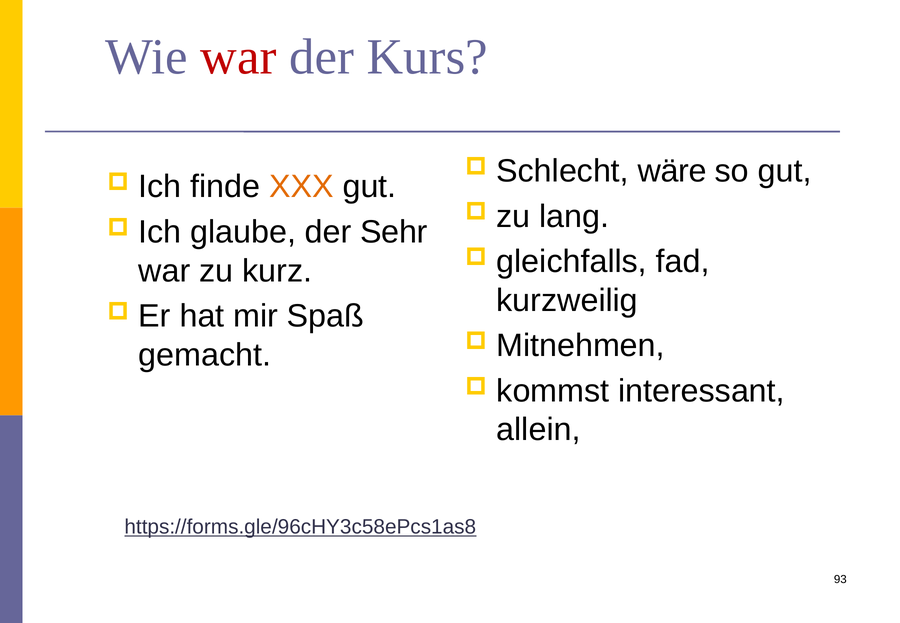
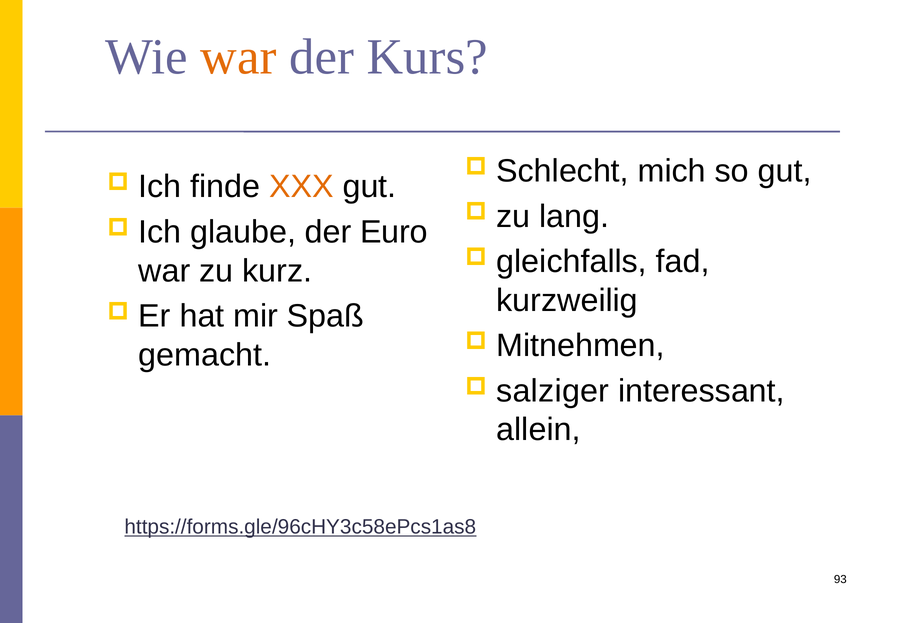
war colour: red -> orange (238, 57)
wäre: wäre -> mich (672, 171)
Sehr: Sehr -> Euro (394, 232)
kommst: kommst -> salziger (553, 391)
